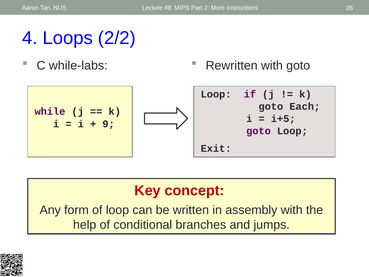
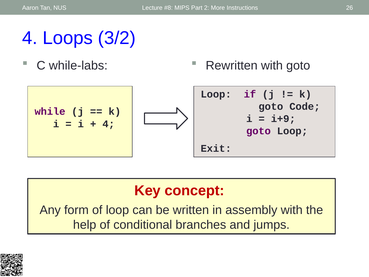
2/2: 2/2 -> 3/2 (117, 38)
Each: Each -> Code (305, 106)
i+5: i+5 -> i+9 (283, 119)
9: 9 -> 4 (109, 124)
